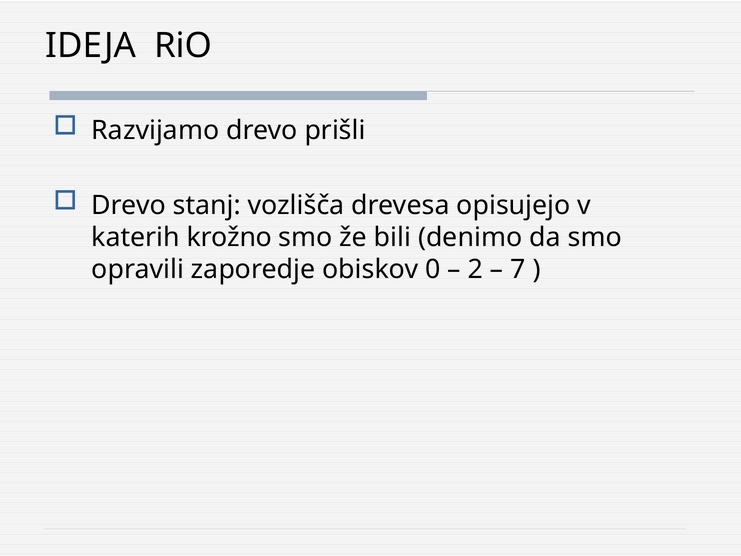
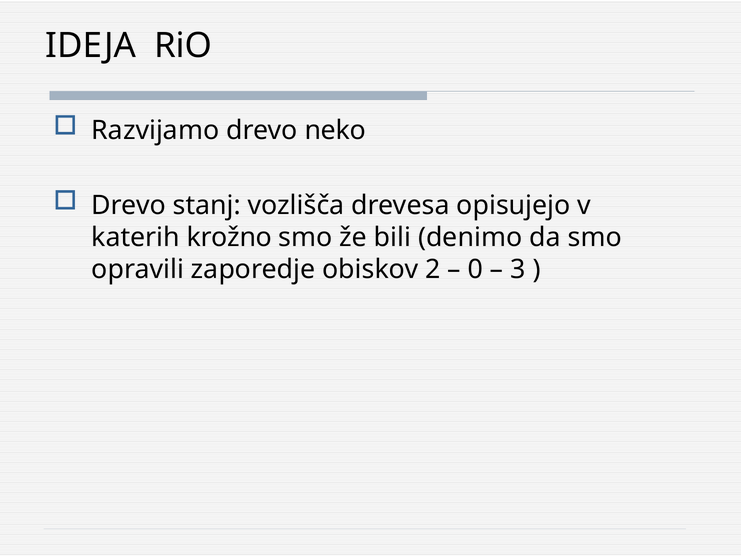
prišli: prišli -> neko (335, 130)
0: 0 -> 2 (433, 269)
2: 2 -> 0 (475, 269)
7: 7 -> 3 (518, 269)
